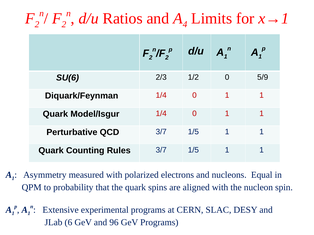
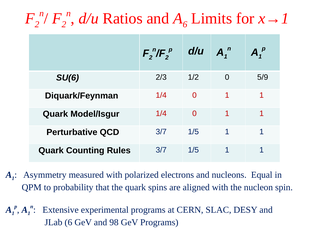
4: 4 -> 6 (185, 25)
96: 96 -> 98 (114, 223)
